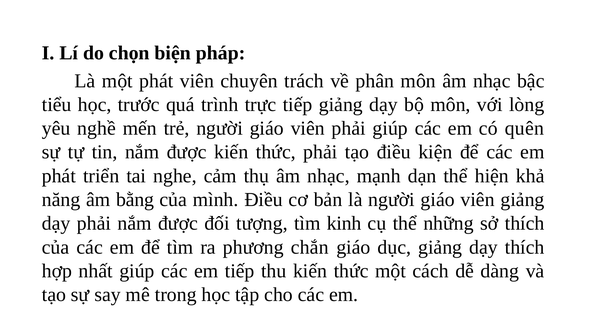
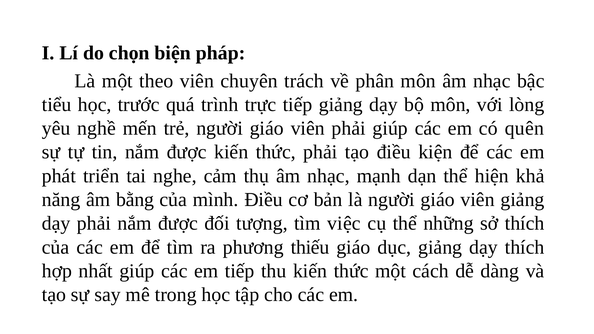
một phát: phát -> theo (156, 81)
kinh: kinh -> việc (344, 223)
chắn: chắn -> thiếu (310, 247)
